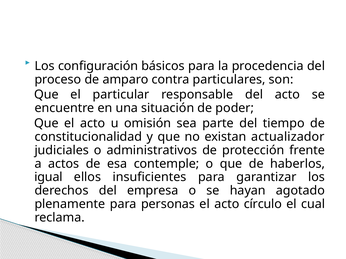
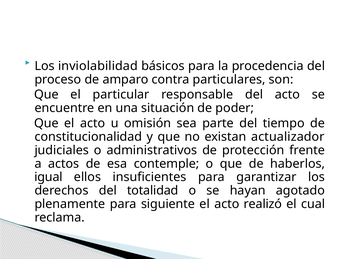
configuración: configuración -> inviolabilidad (98, 66)
empresa: empresa -> totalidad (153, 191)
personas: personas -> siguiente (168, 204)
círculo: círculo -> realizó (263, 204)
